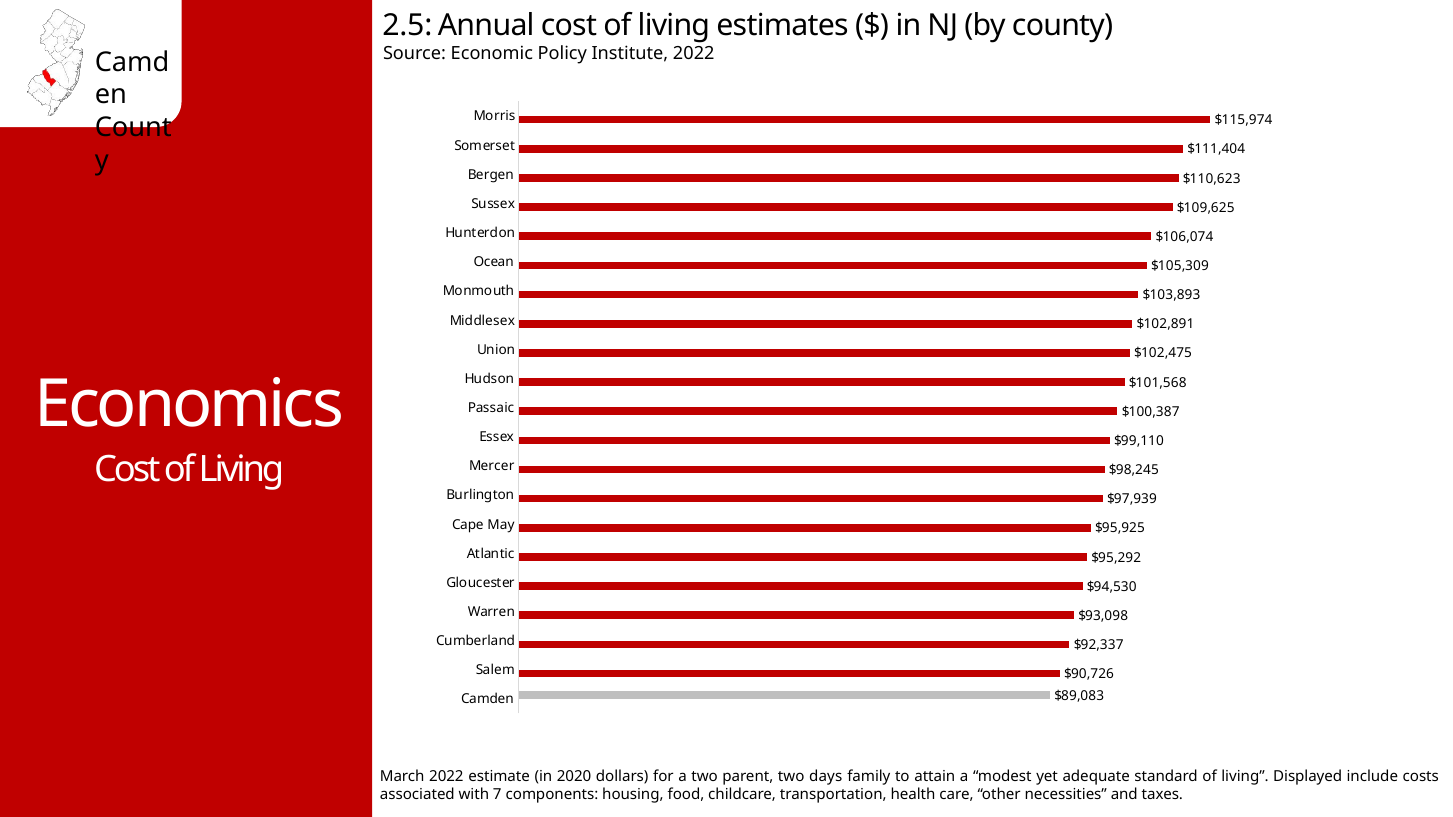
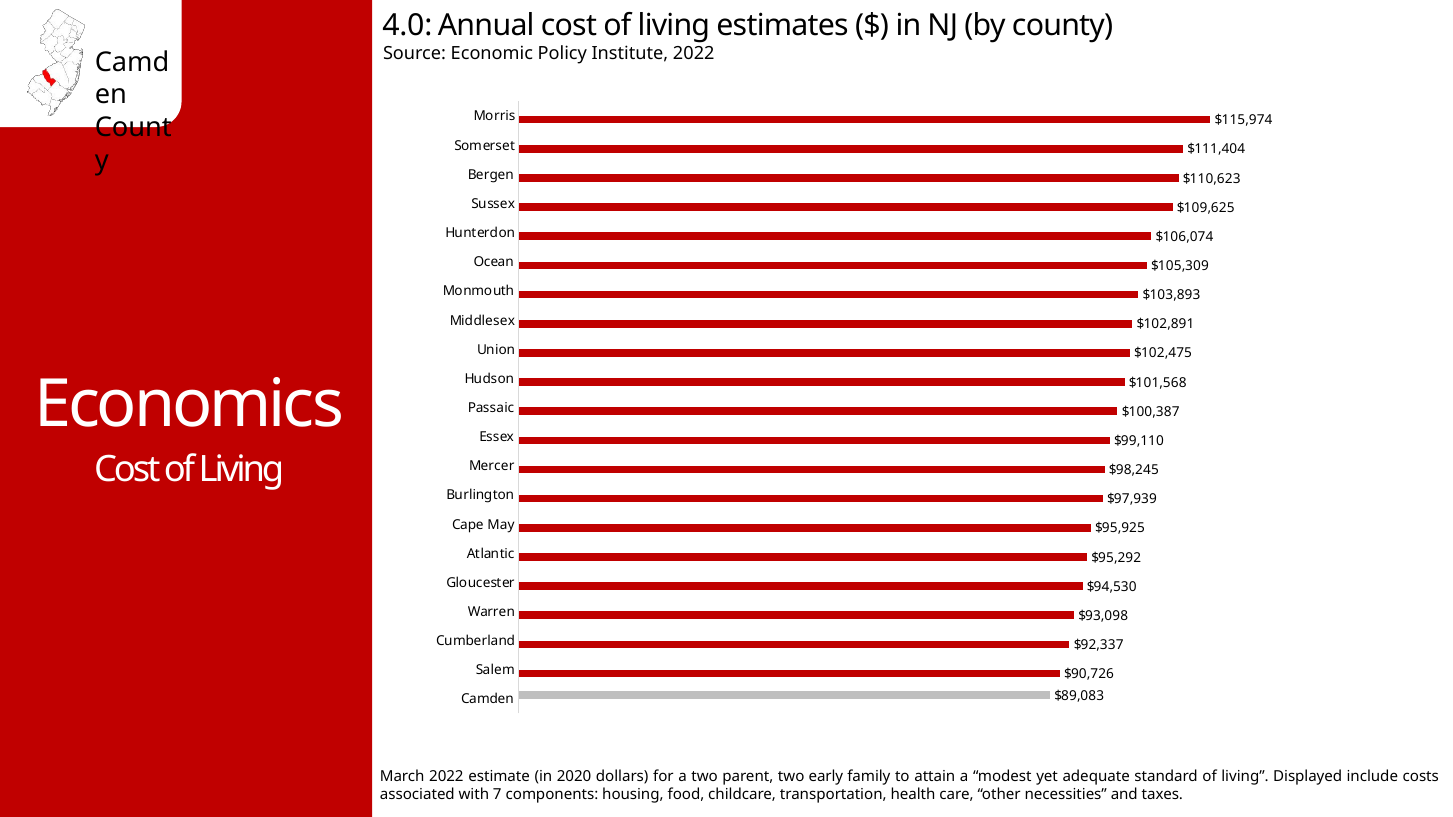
2.5: 2.5 -> 4.0 (407, 26)
days: days -> early (826, 777)
